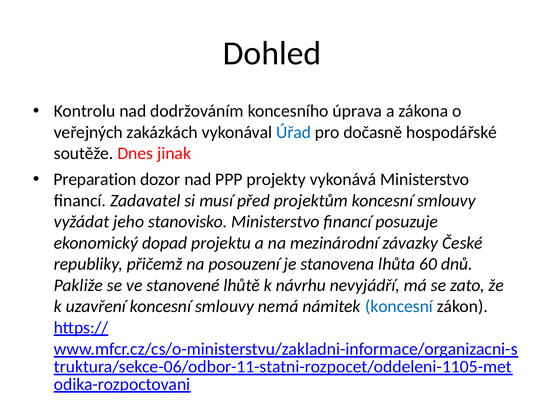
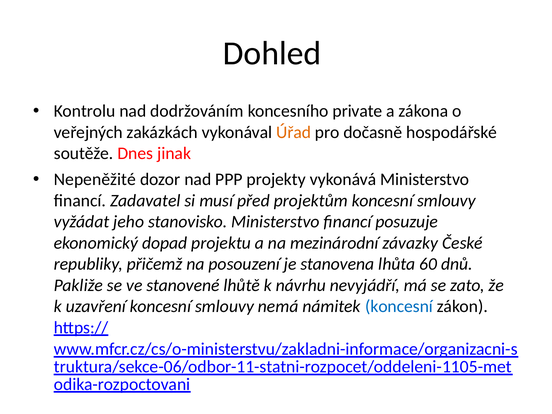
úprava: úprava -> private (357, 111)
Úřad colour: blue -> orange (294, 132)
Preparation: Preparation -> Nepeněžité (95, 180)
